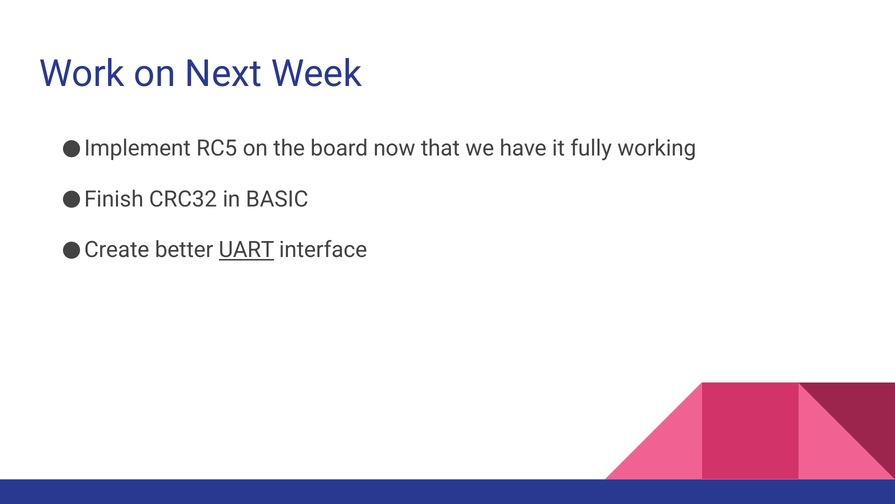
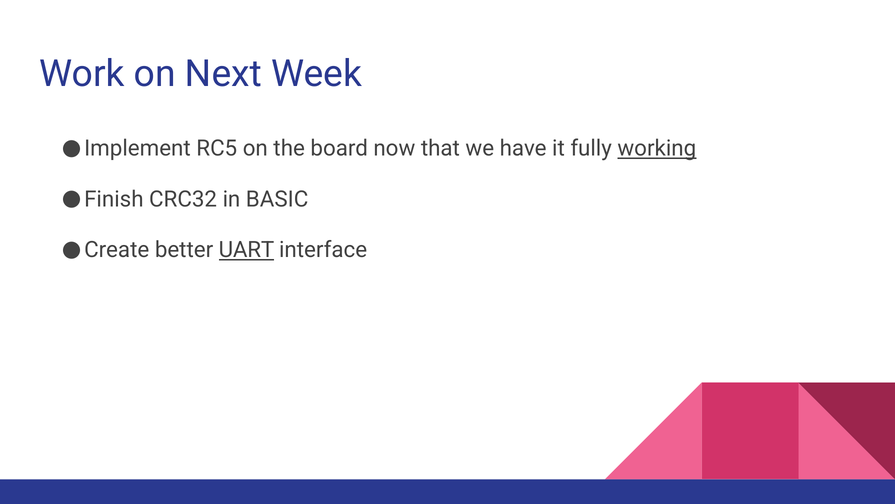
working underline: none -> present (657, 148)
